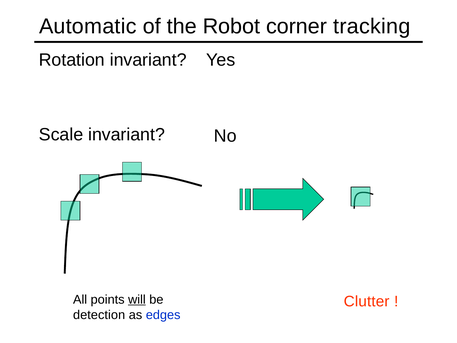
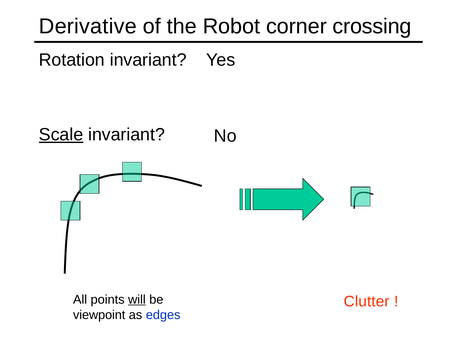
Automatic: Automatic -> Derivative (88, 26)
tracking: tracking -> crossing (372, 26)
Scale underline: none -> present (61, 135)
detection: detection -> viewpoint (99, 315)
